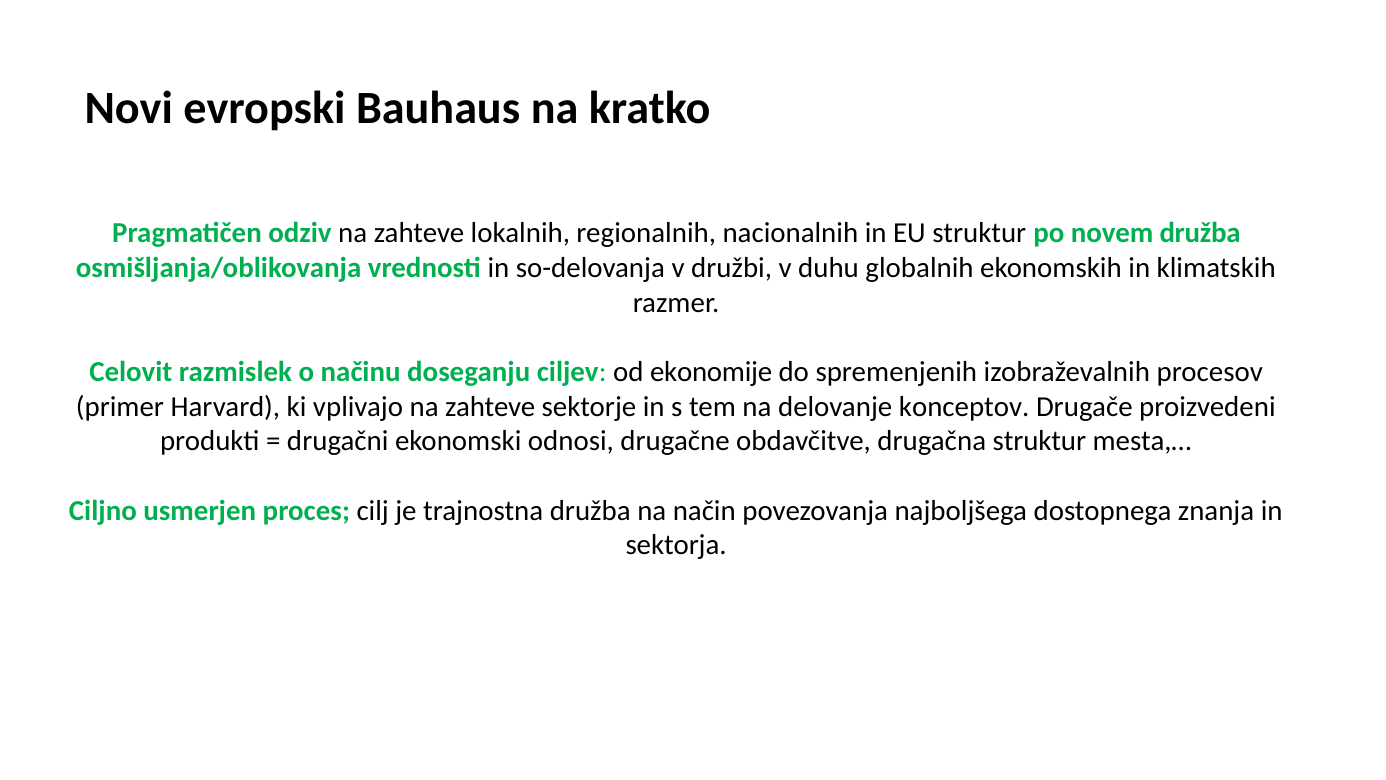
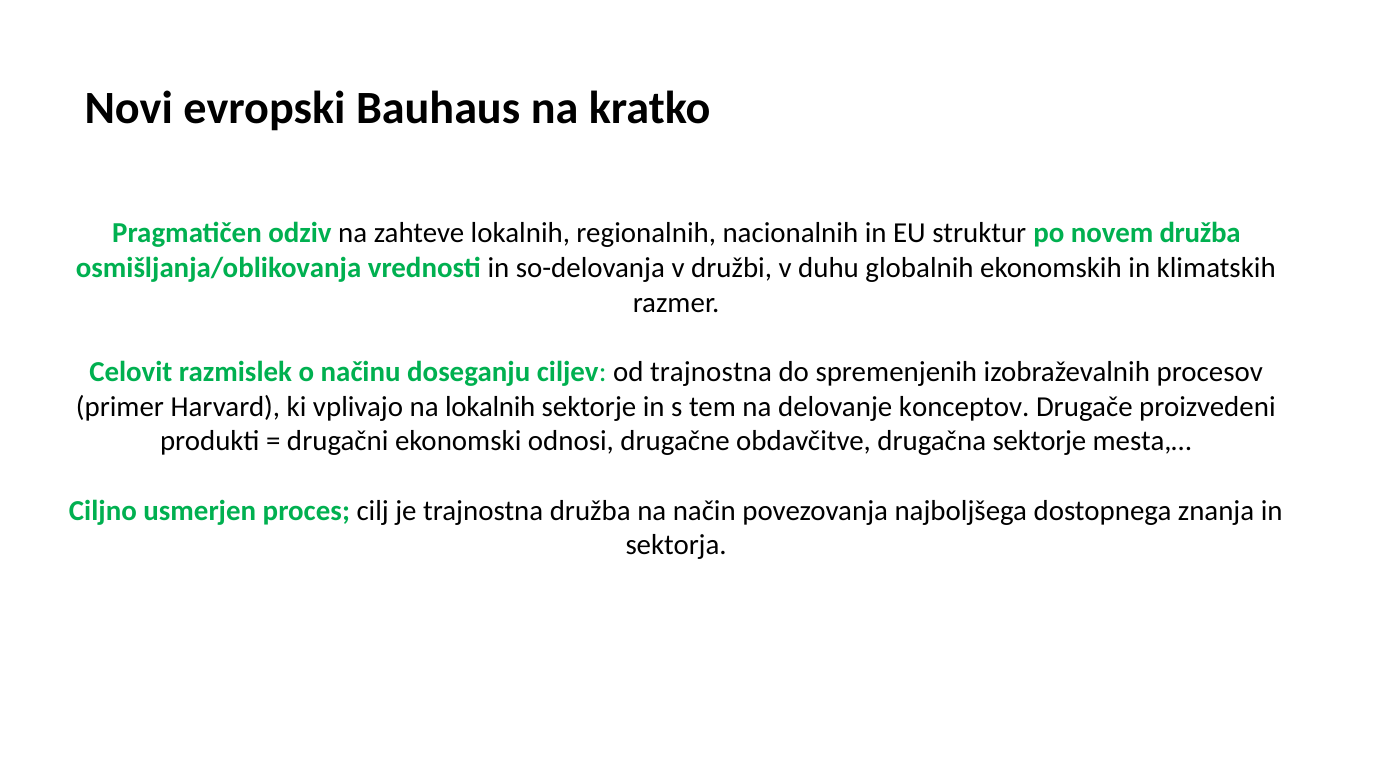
od ekonomije: ekonomije -> trajnostna (711, 372)
vplivajo na zahteve: zahteve -> lokalnih (490, 406)
drugačna struktur: struktur -> sektorje (1039, 441)
